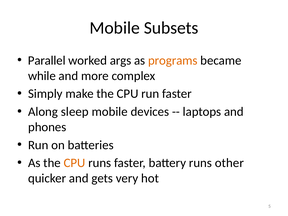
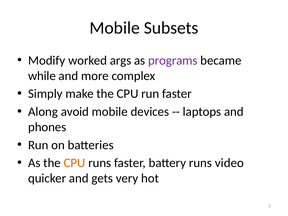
Parallel: Parallel -> Modify (47, 60)
programs colour: orange -> purple (173, 60)
sleep: sleep -> avoid (75, 112)
other: other -> video (229, 163)
